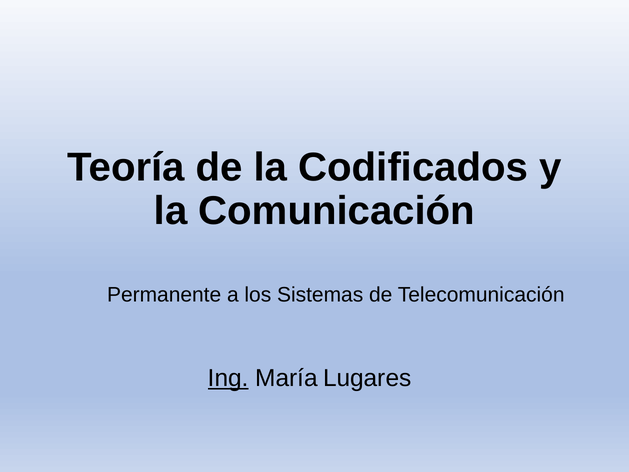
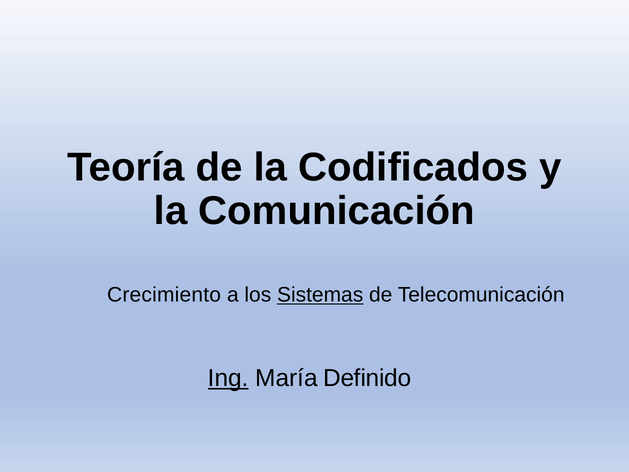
Permanente: Permanente -> Crecimiento (164, 295)
Sistemas underline: none -> present (320, 295)
Lugares: Lugares -> Definido (367, 378)
